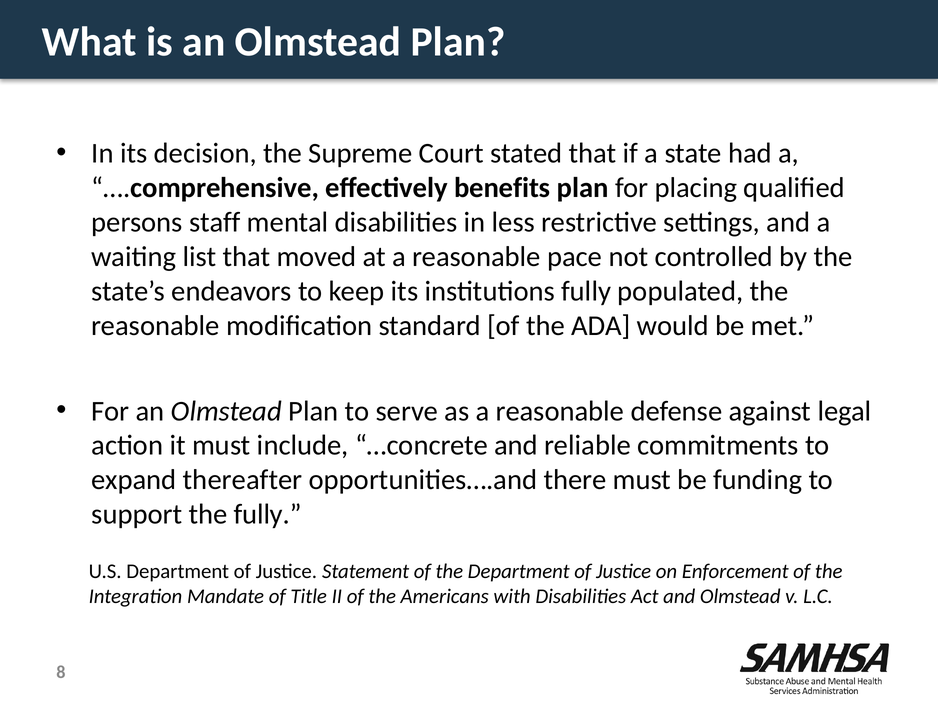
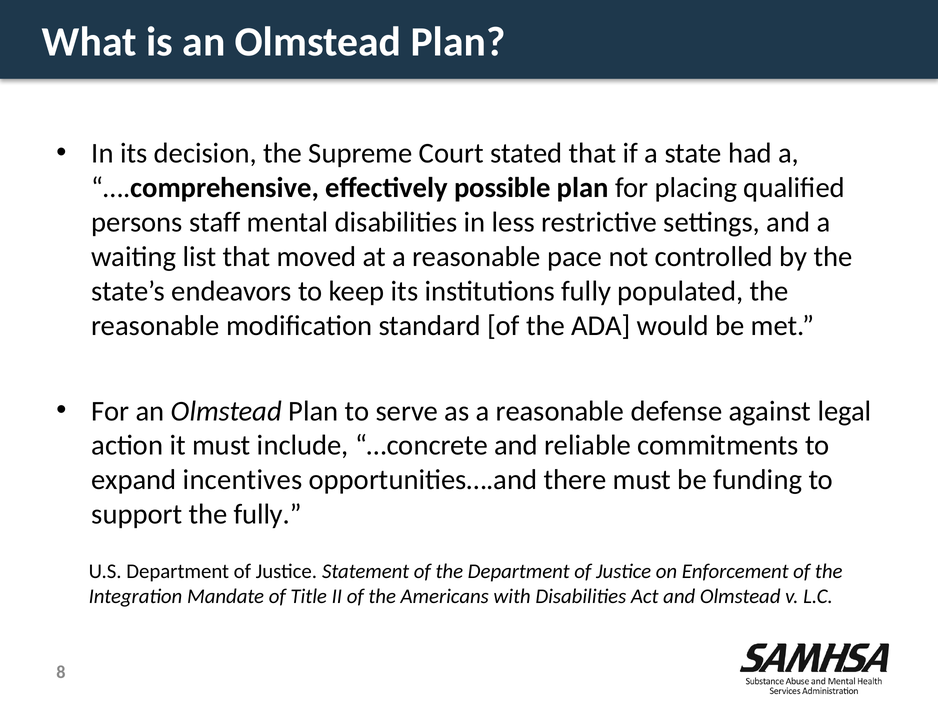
benefits: benefits -> possible (502, 188)
thereafter: thereafter -> incentives (243, 480)
